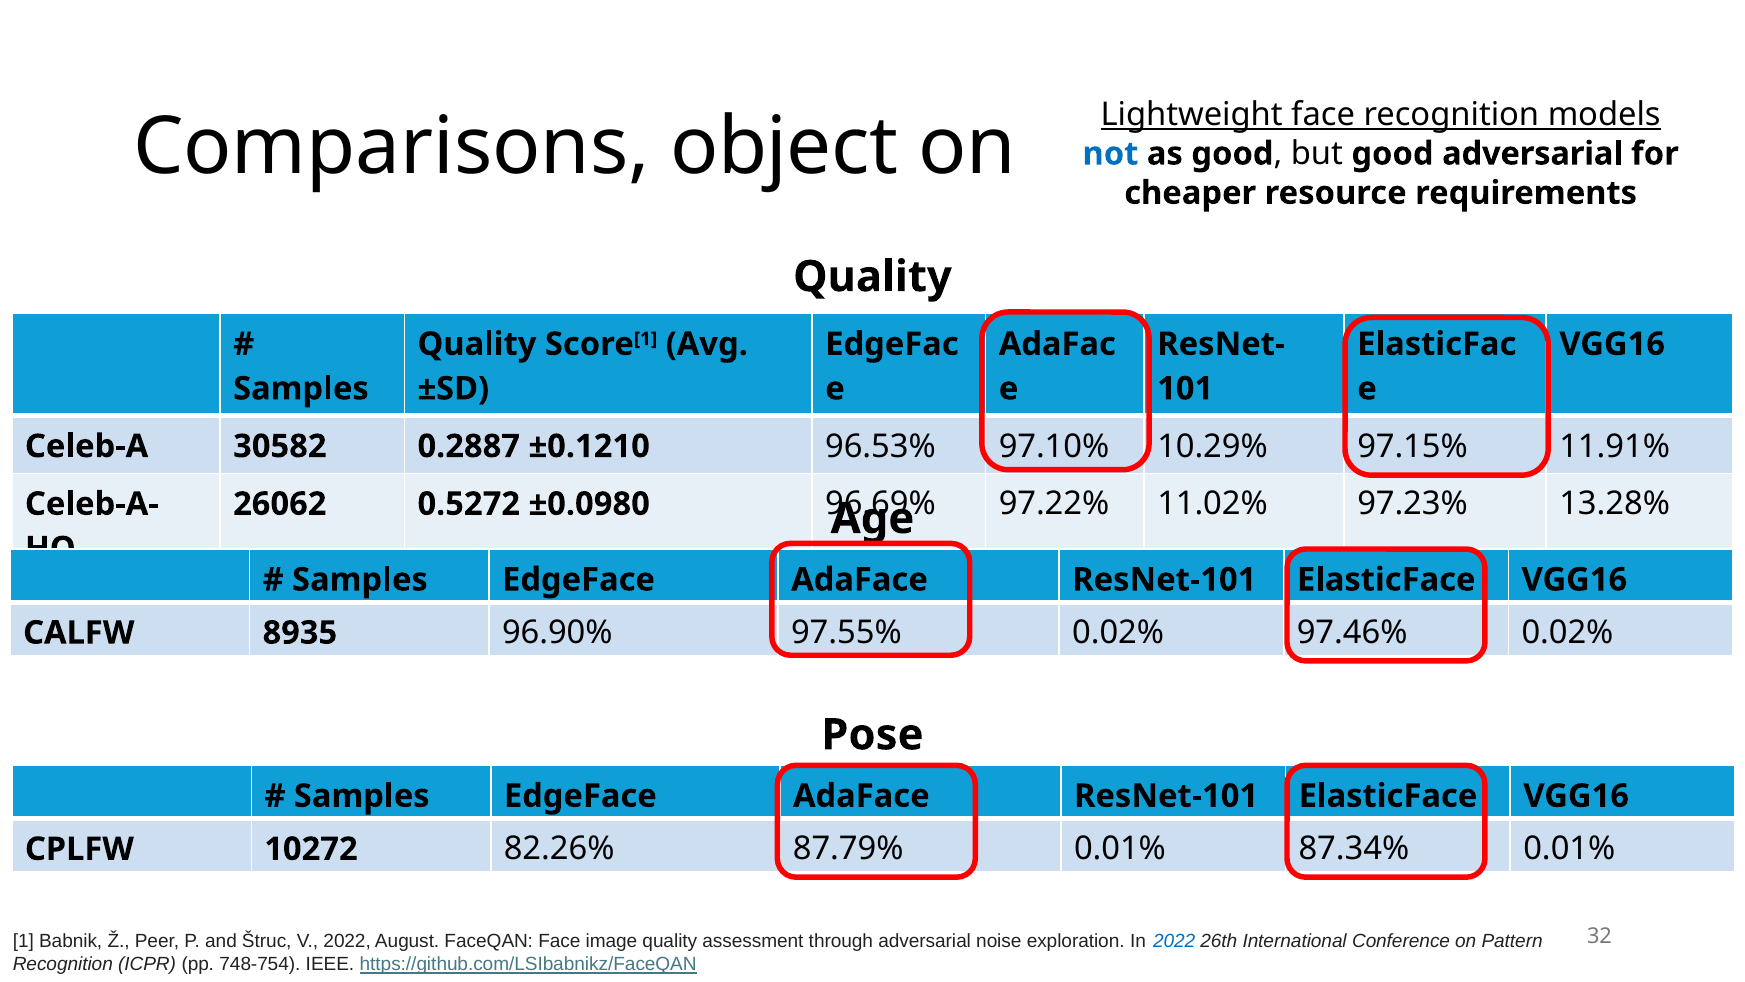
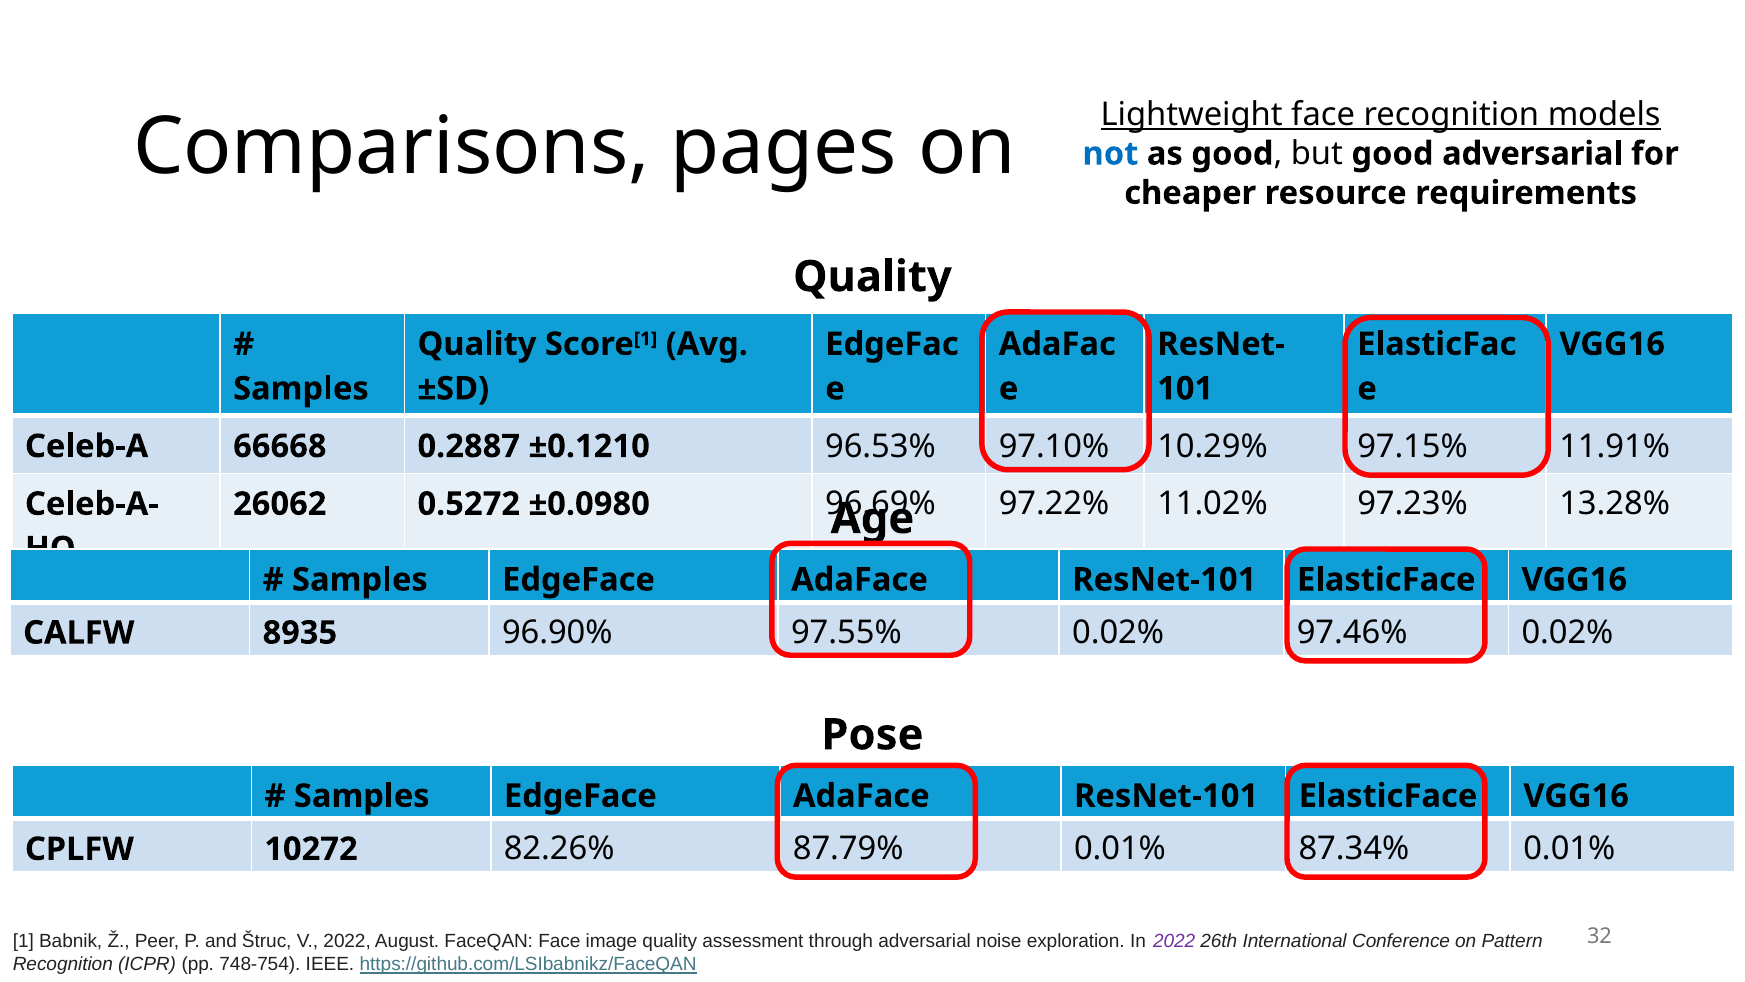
object: object -> pages (784, 147)
30582: 30582 -> 66668 (280, 446)
2022 colour: blue -> purple (1174, 941)
